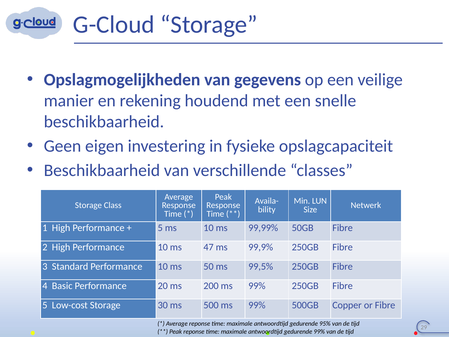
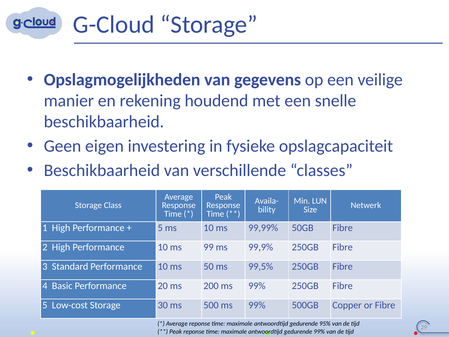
47: 47 -> 99 (209, 247)
